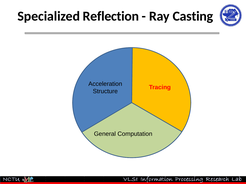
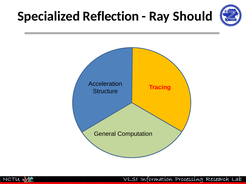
Casting: Casting -> Should (193, 16)
